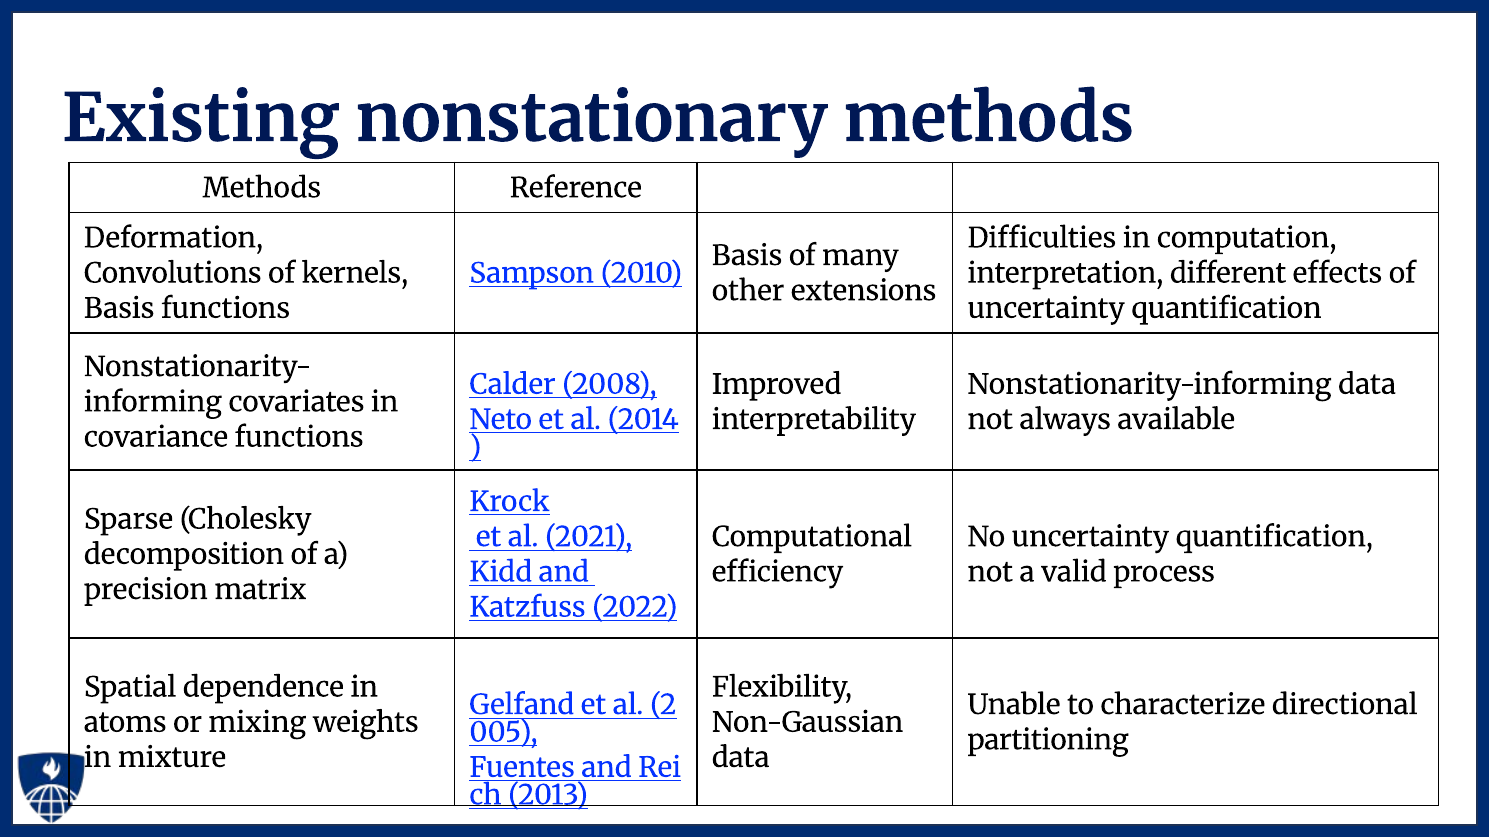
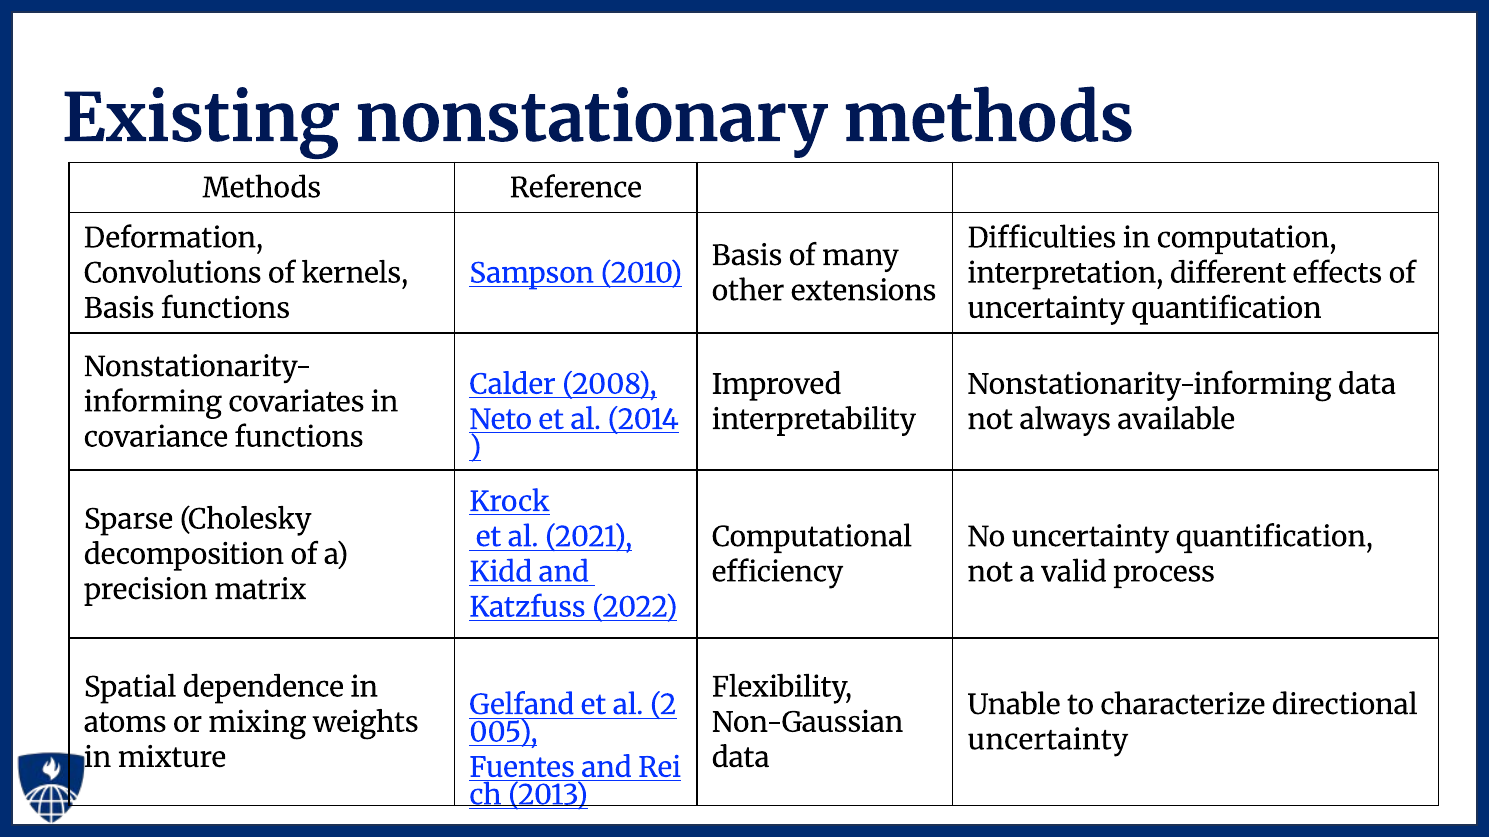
partitioning: partitioning -> uncertainty (1048, 741)
